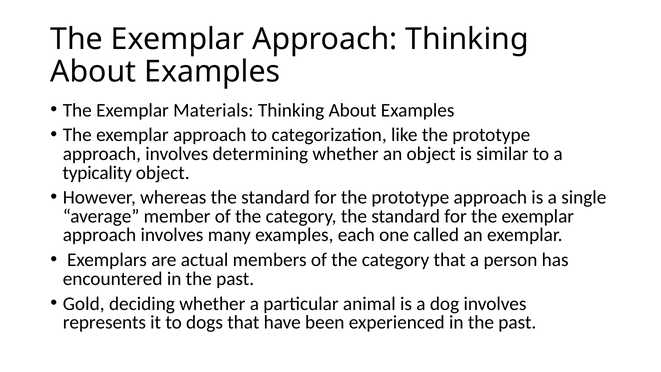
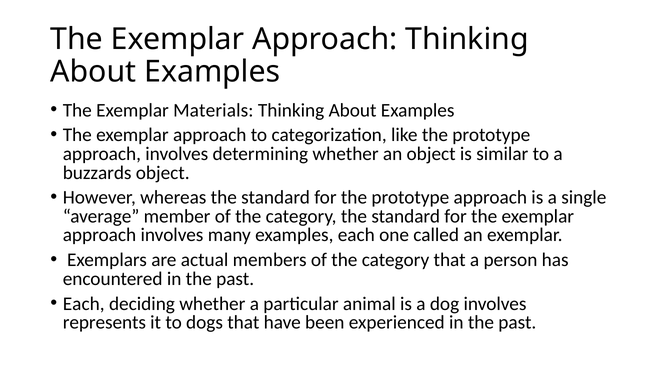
typicality: typicality -> buzzards (97, 173)
Gold: Gold -> Each (84, 304)
